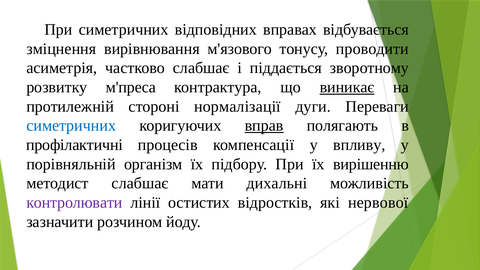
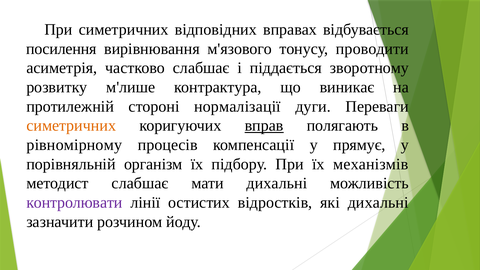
зміцнення: зміцнення -> посилення (61, 49)
м'преса: м'преса -> м'лише (131, 87)
виникає underline: present -> none (347, 87)
симетричних colour: blue -> orange (71, 126)
профілактичні: профілактичні -> рівномірному (74, 145)
впливу: впливу -> прямує (359, 145)
вирішенню: вирішенню -> механізмів (371, 164)
які нервової: нервової -> дихальні (378, 203)
